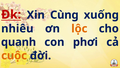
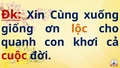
nhiêu: nhiêu -> giống (17, 28)
phơi: phơi -> khơi (85, 42)
cuộc colour: orange -> red (14, 55)
